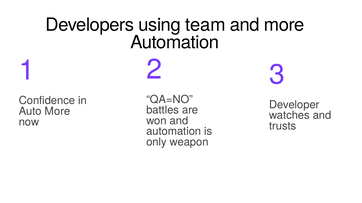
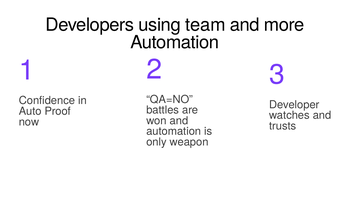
Auto More: More -> Proof (58, 112)
